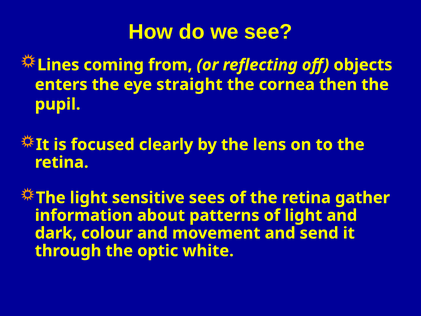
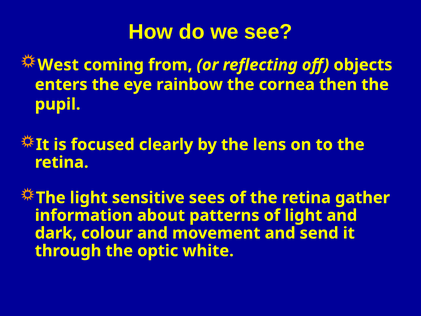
Lines: Lines -> West (58, 65)
straight: straight -> rainbow (190, 85)
